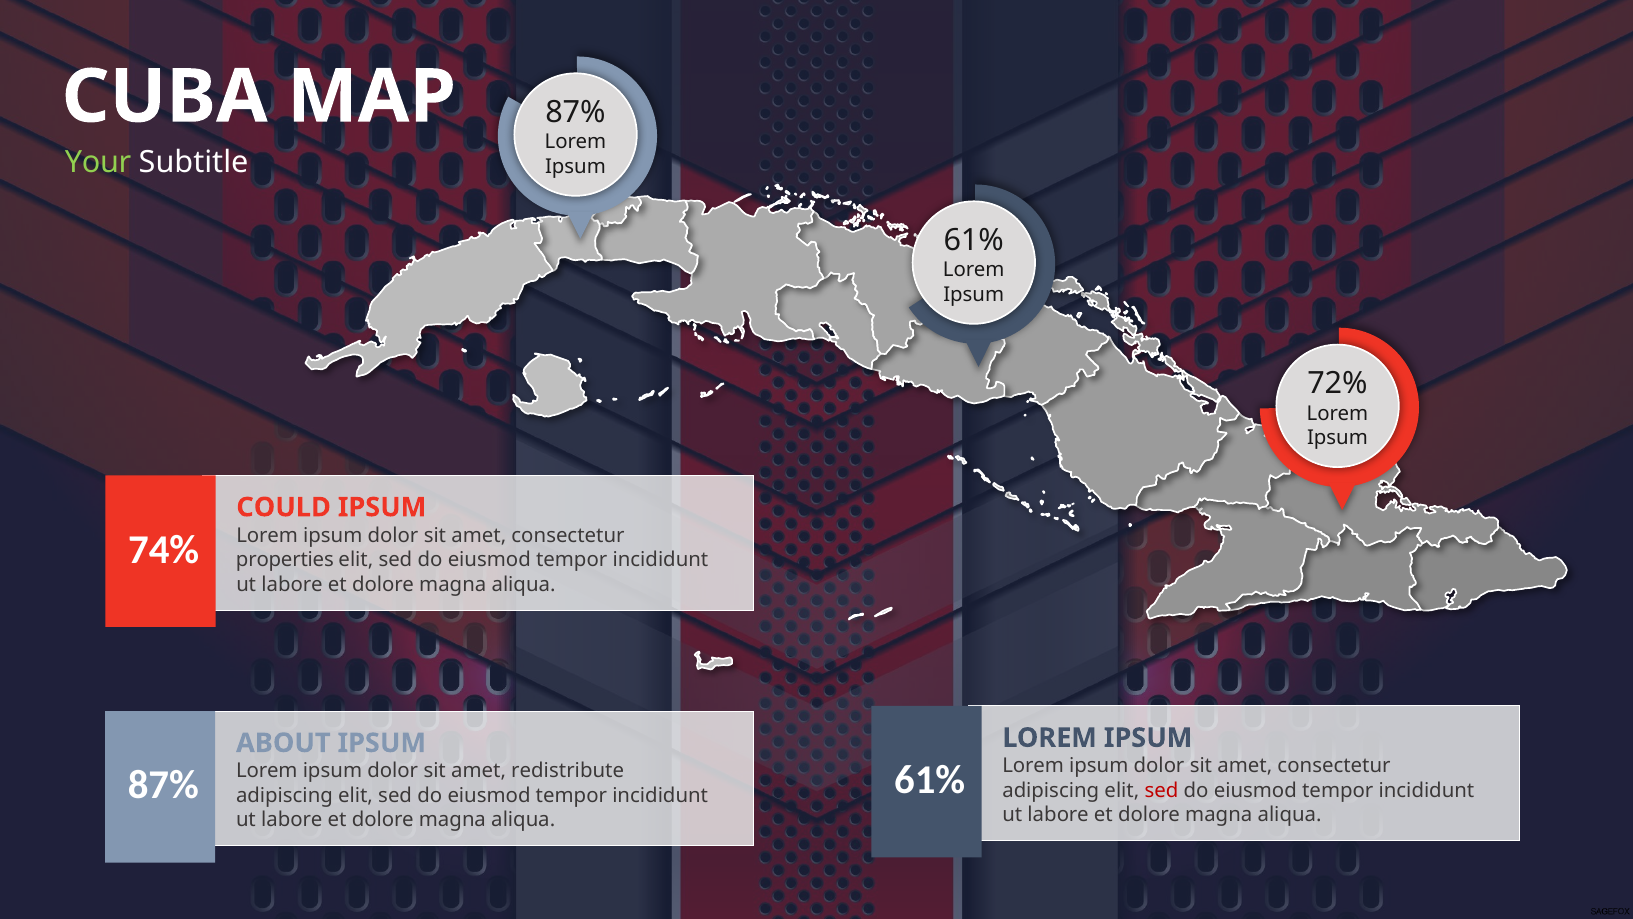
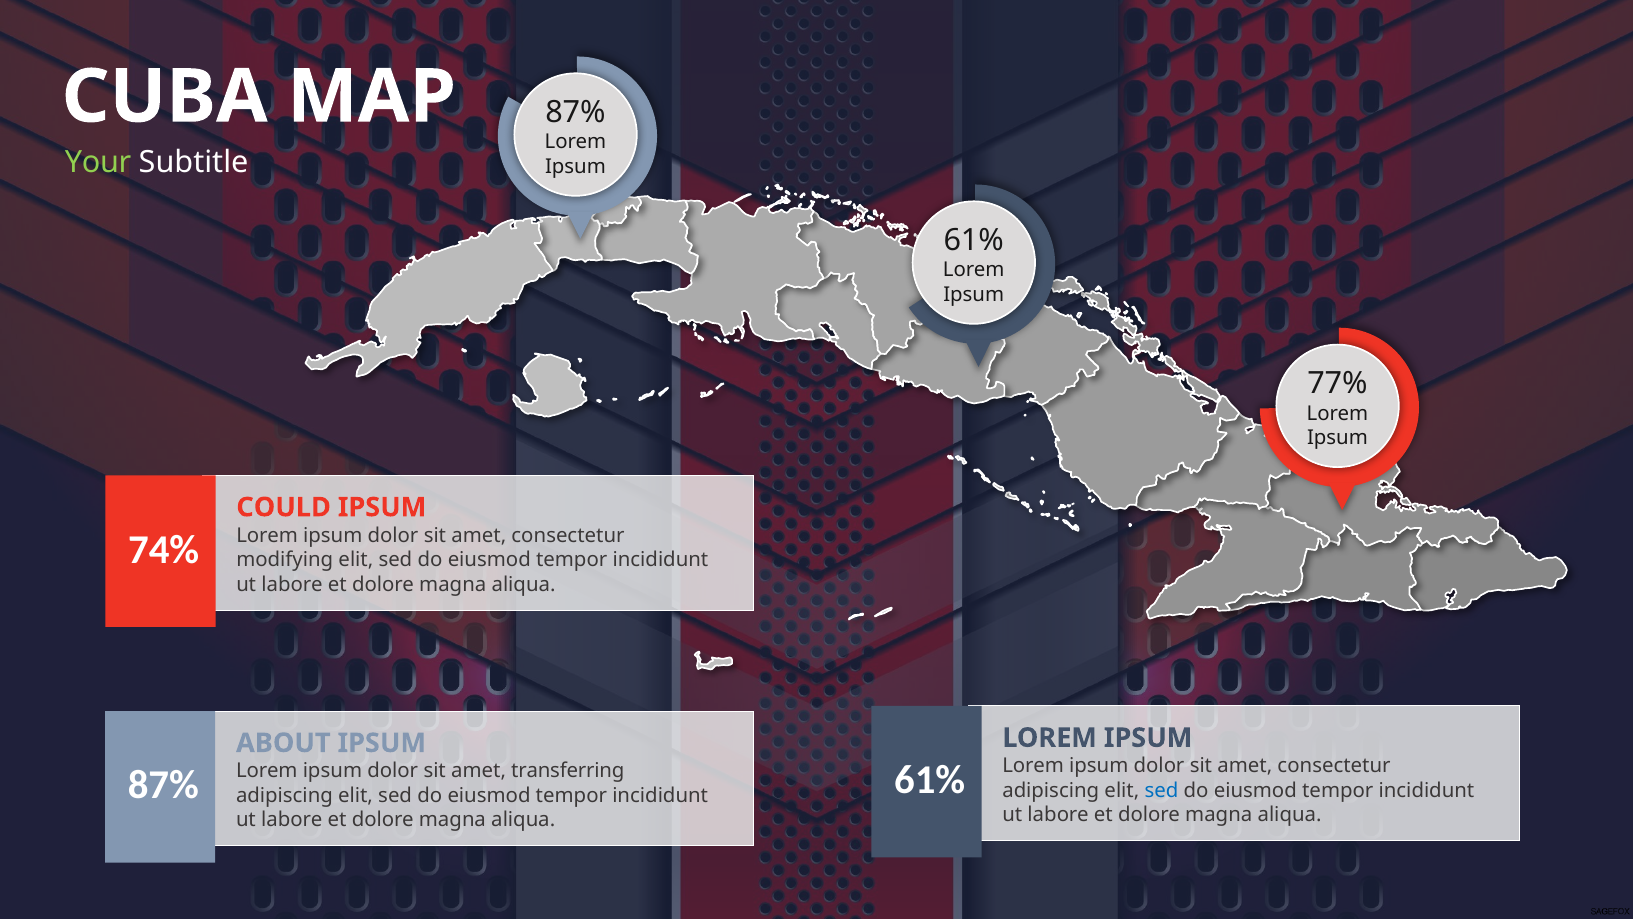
72%: 72% -> 77% (1337, 383)
properties: properties -> modifying (285, 560)
redistribute: redistribute -> transferring (568, 771)
sed colour: red -> blue (1161, 790)
